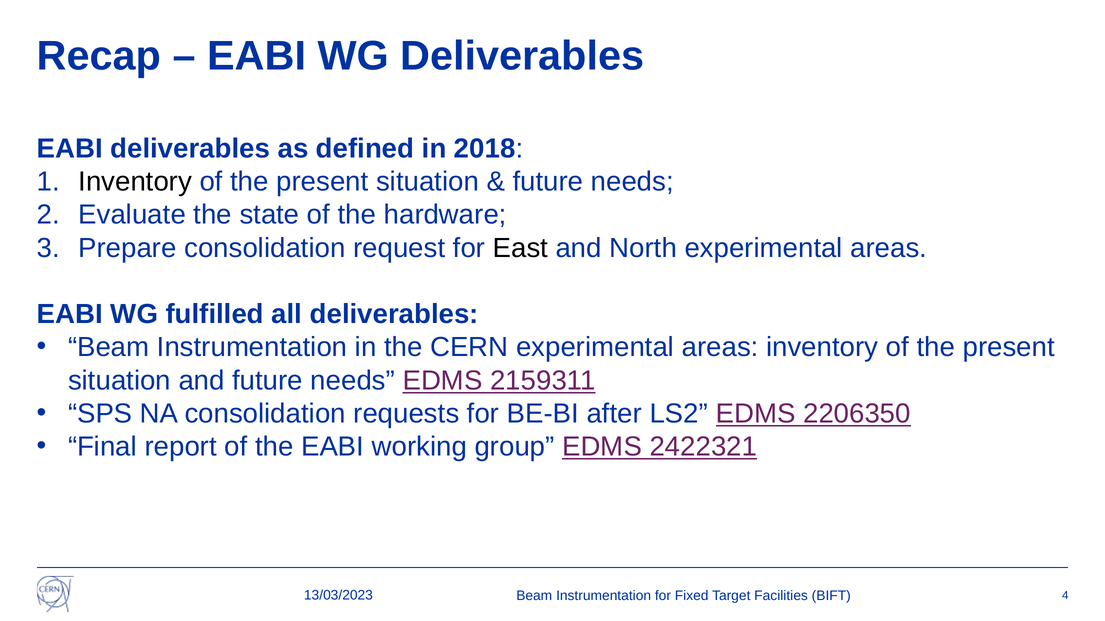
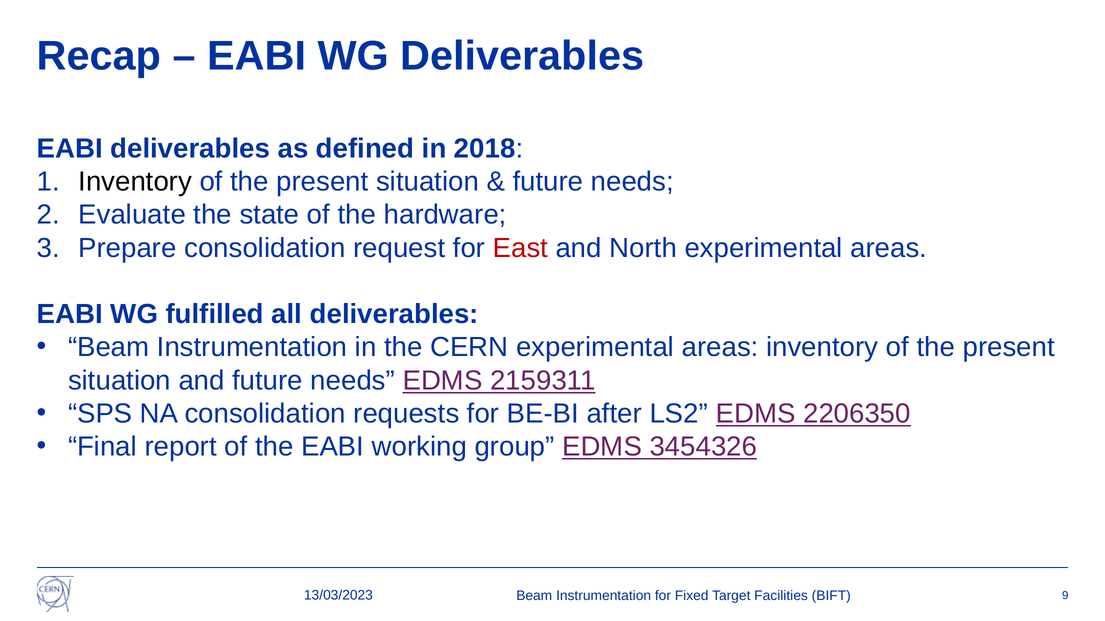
East colour: black -> red (520, 248)
2422321: 2422321 -> 3454326 (703, 447)
4: 4 -> 9 (1065, 596)
